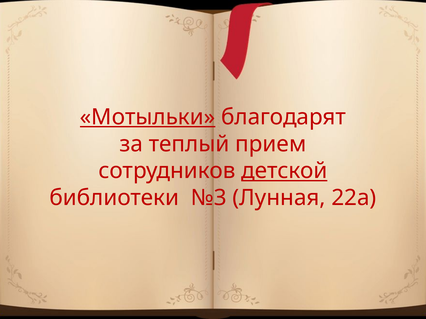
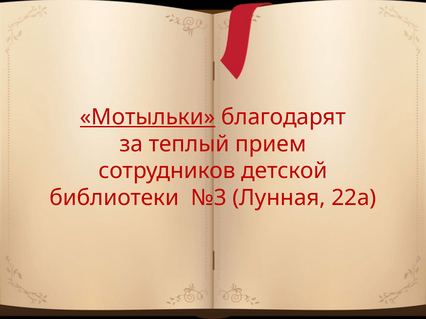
детской underline: present -> none (284, 171)
